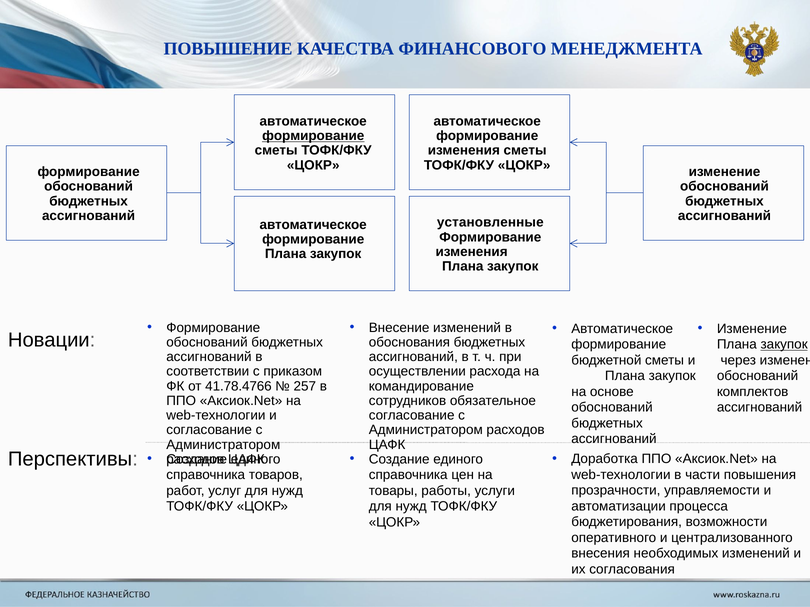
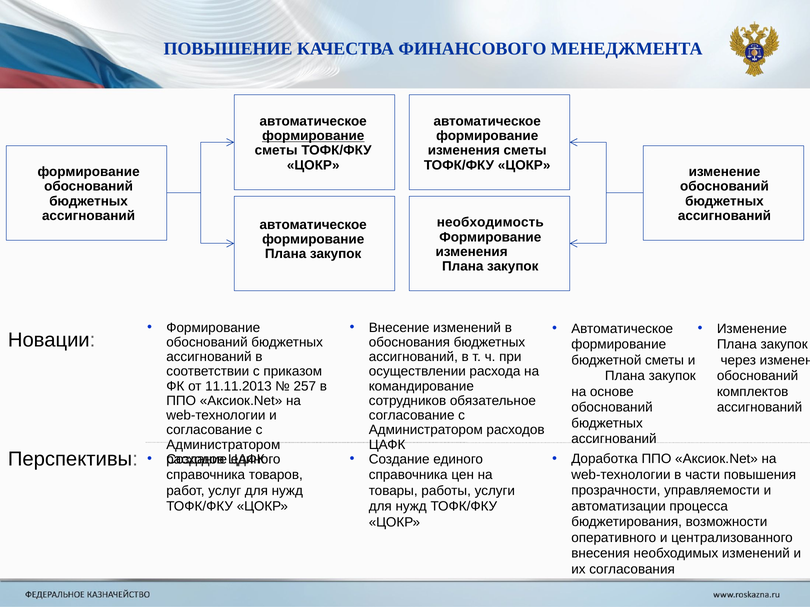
установленные: установленные -> необходимость (490, 223)
закупок underline: present -> none (784, 345)
41.78.4766: 41.78.4766 -> 11.11.2013 (238, 386)
